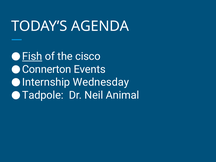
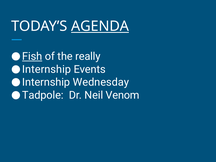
AGENDA underline: none -> present (100, 26)
cisco: cisco -> really (88, 56)
Connerton: Connerton -> Internship (47, 69)
Animal: Animal -> Venom (123, 95)
